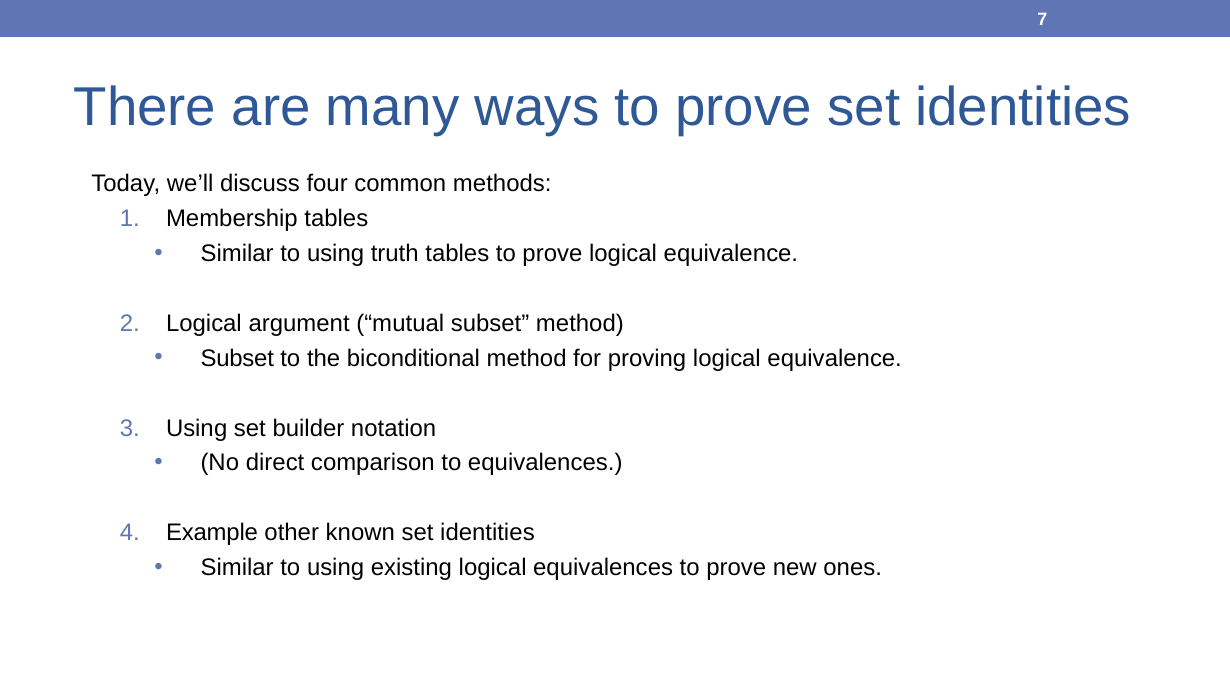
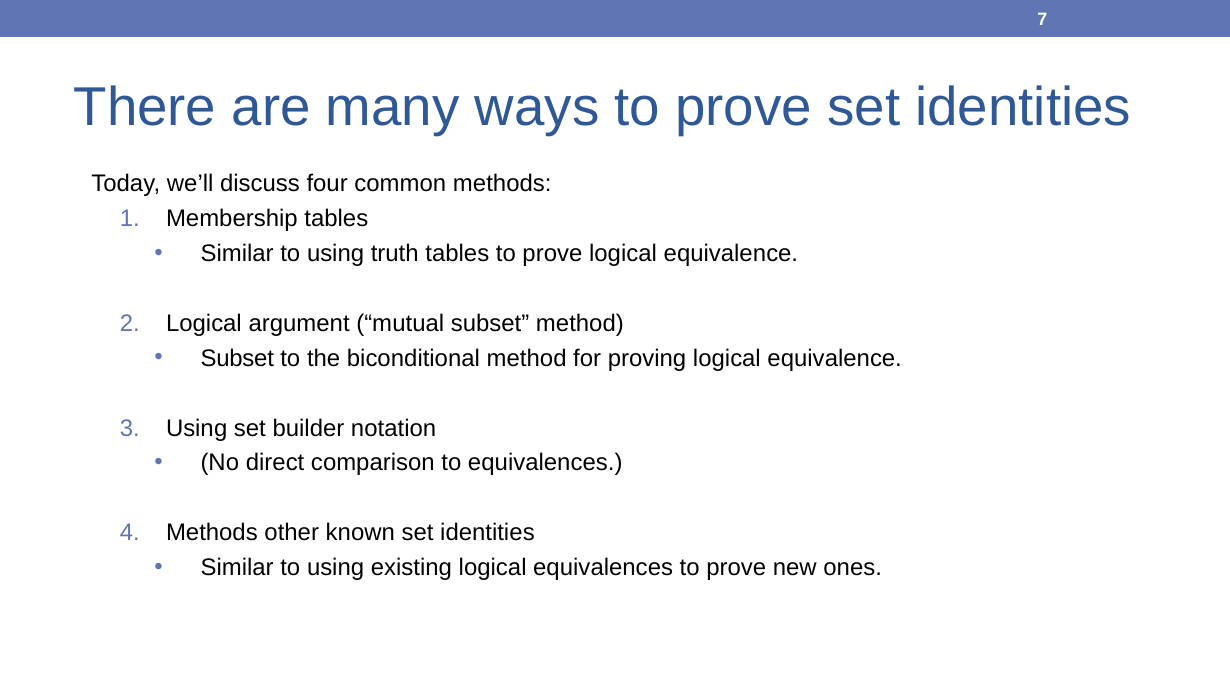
Example: Example -> Methods (212, 533)
